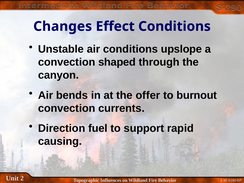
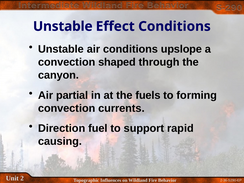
Changes: Changes -> Unstable (63, 26)
bends: bends -> partial (72, 95)
offer: offer -> fuels (148, 95)
burnout: burnout -> forming (197, 95)
